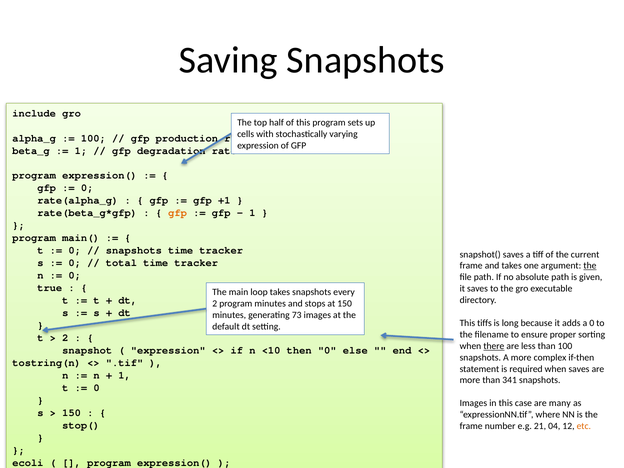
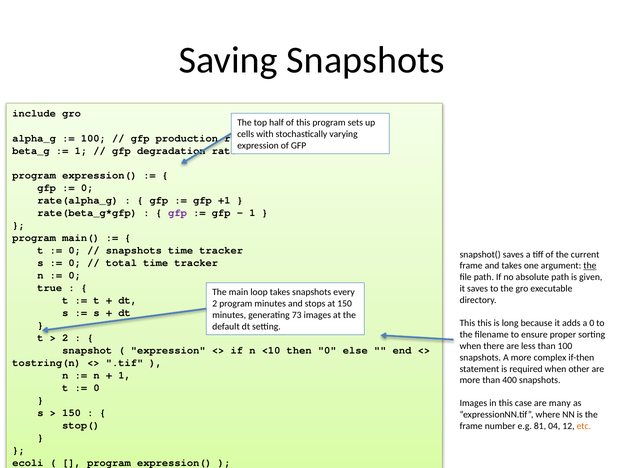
gfp colour: orange -> purple (178, 213)
This tiffs: tiffs -> this (484, 323)
there underline: present -> none (494, 346)
when saves: saves -> other (579, 369)
341: 341 -> 400 (510, 380)
21: 21 -> 81 (540, 426)
